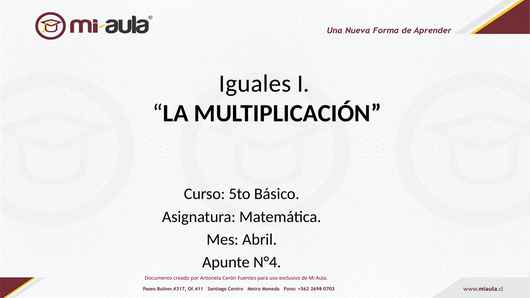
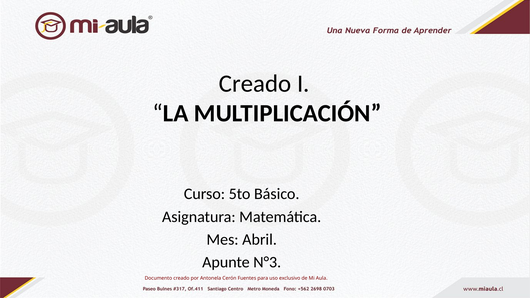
Iguales: Iguales -> Creado (255, 84)
N°4: N°4 -> N°3 (267, 262)
